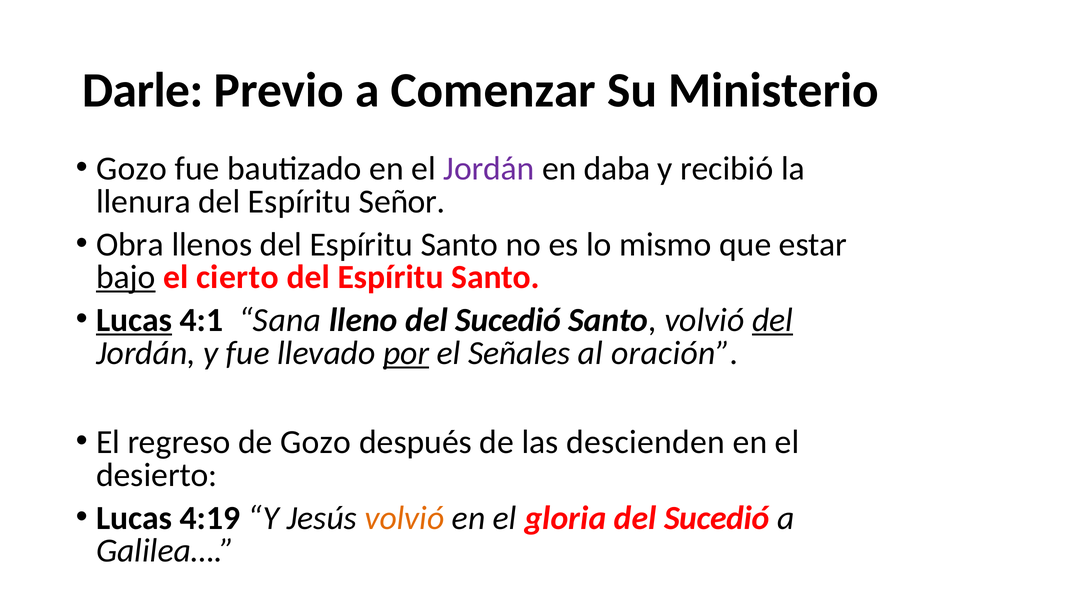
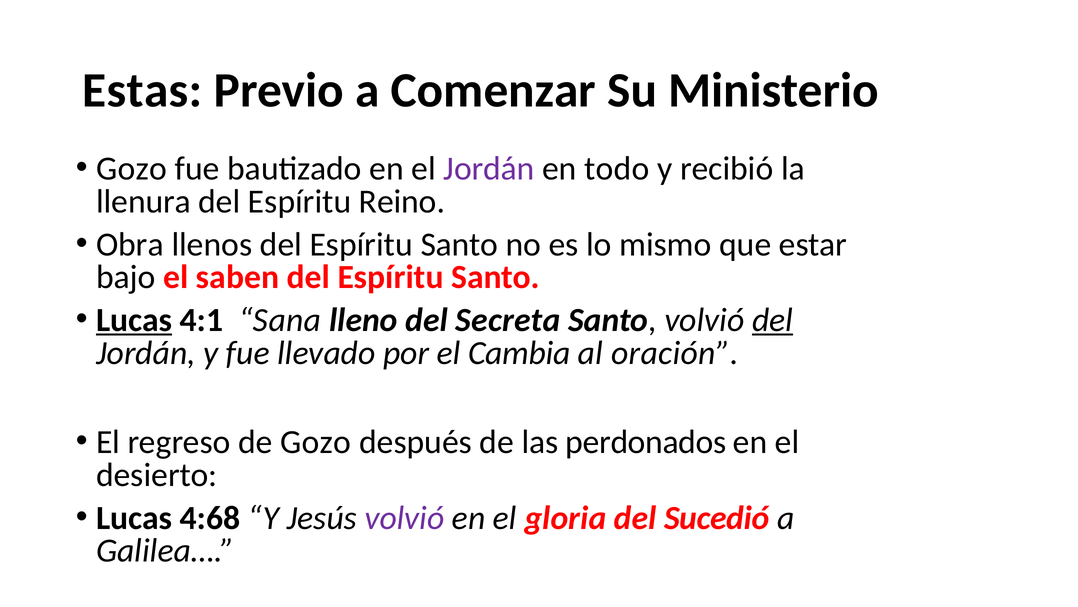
Darle: Darle -> Estas (142, 91)
daba: daba -> todo (617, 169)
Señor: Señor -> Reino (402, 201)
bajo underline: present -> none (126, 277)
cierto: cierto -> saben (238, 277)
lleno del Sucedió: Sucedió -> Secreta (508, 320)
por underline: present -> none (406, 353)
Señales: Señales -> Cambia (519, 353)
descienden: descienden -> perdonados (646, 442)
4:19: 4:19 -> 4:68 (210, 517)
volvió colour: orange -> purple (404, 517)
